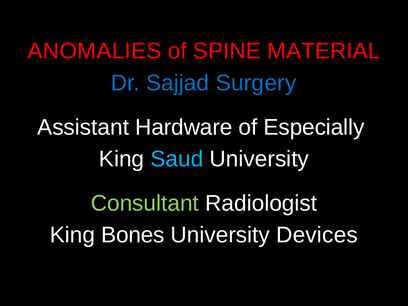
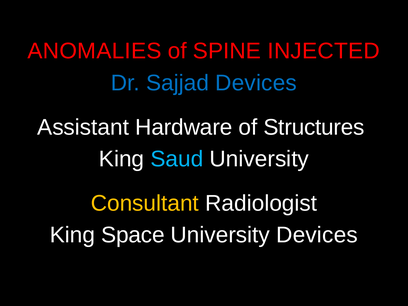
MATERIAL: MATERIAL -> INJECTED (324, 51)
Sajjad Surgery: Surgery -> Devices (256, 83)
Especially: Especially -> Structures (314, 127)
Consultant colour: light green -> yellow (145, 203)
Bones: Bones -> Space (133, 235)
